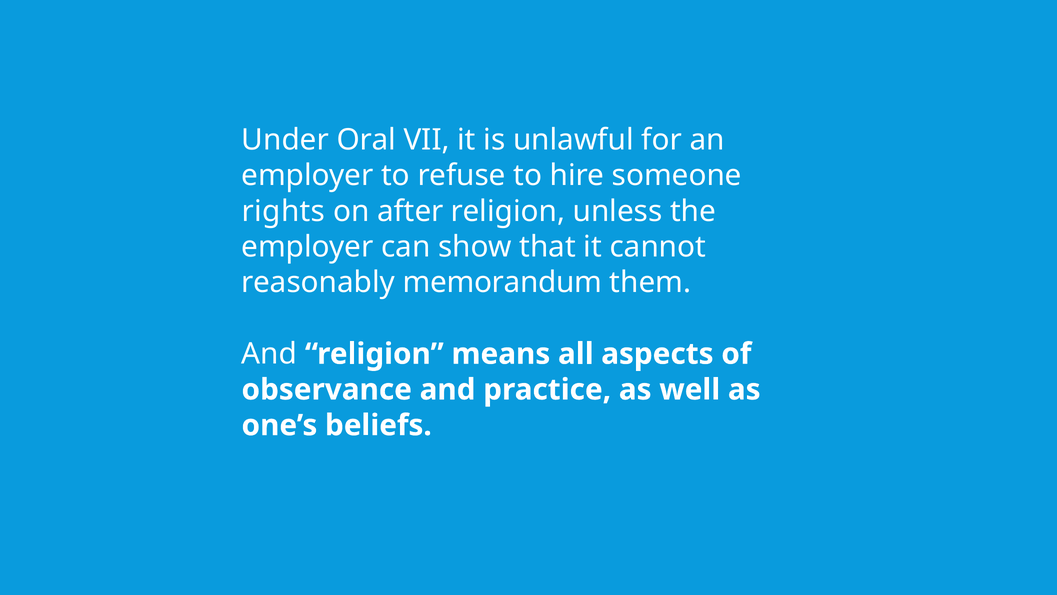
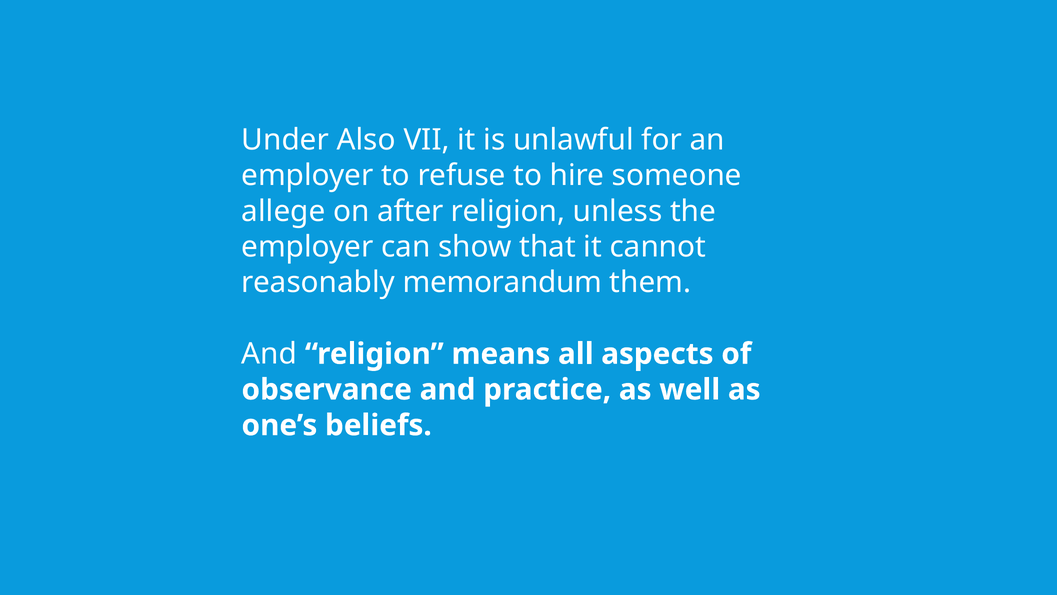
Oral: Oral -> Also (366, 140)
rights: rights -> allege (284, 211)
